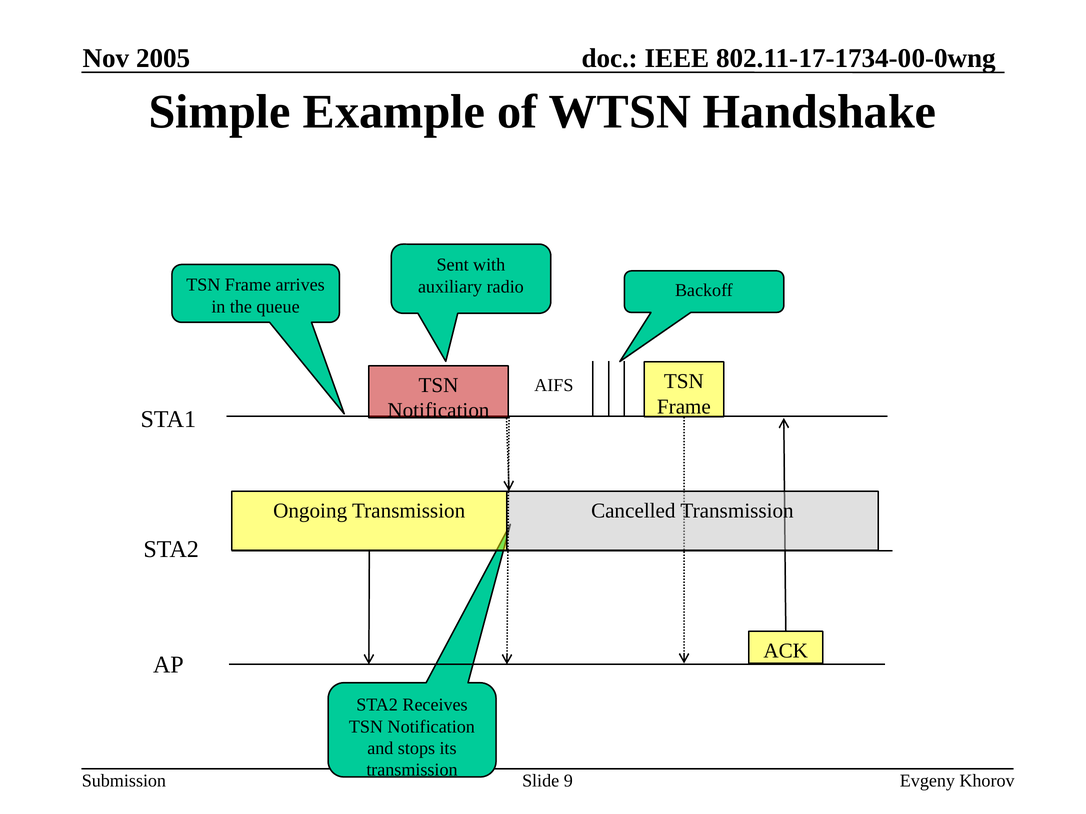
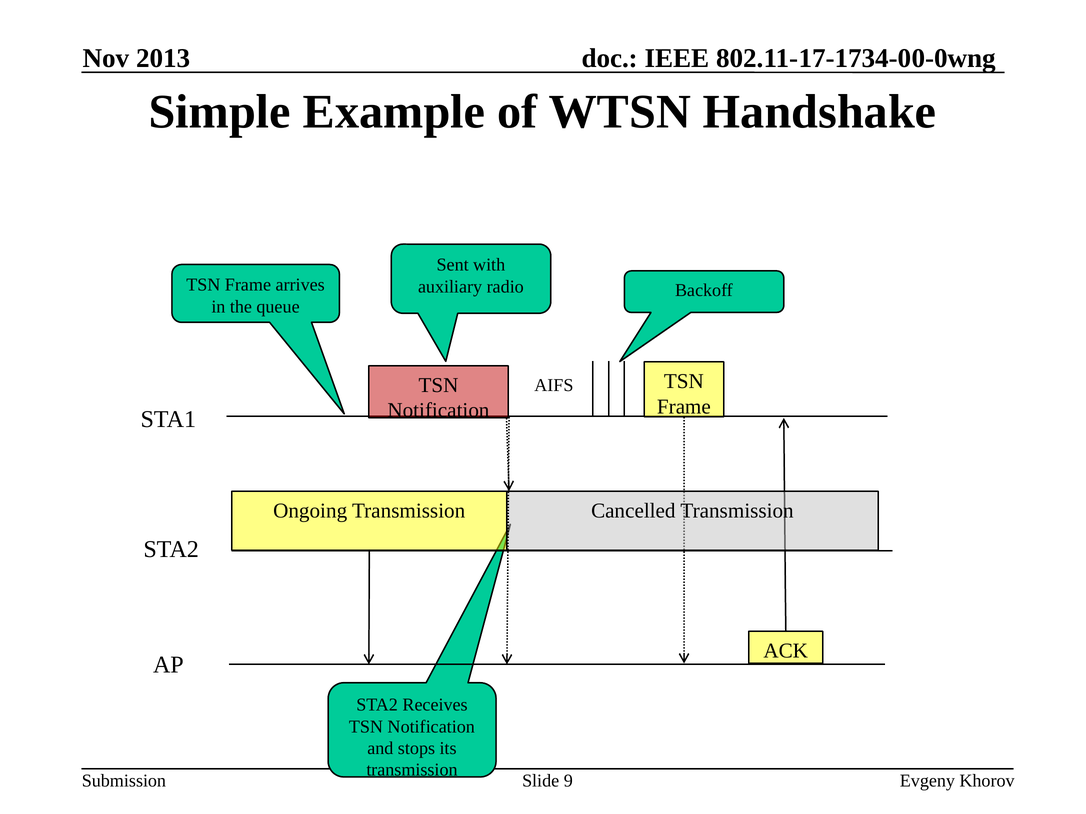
2005: 2005 -> 2013 (163, 58)
